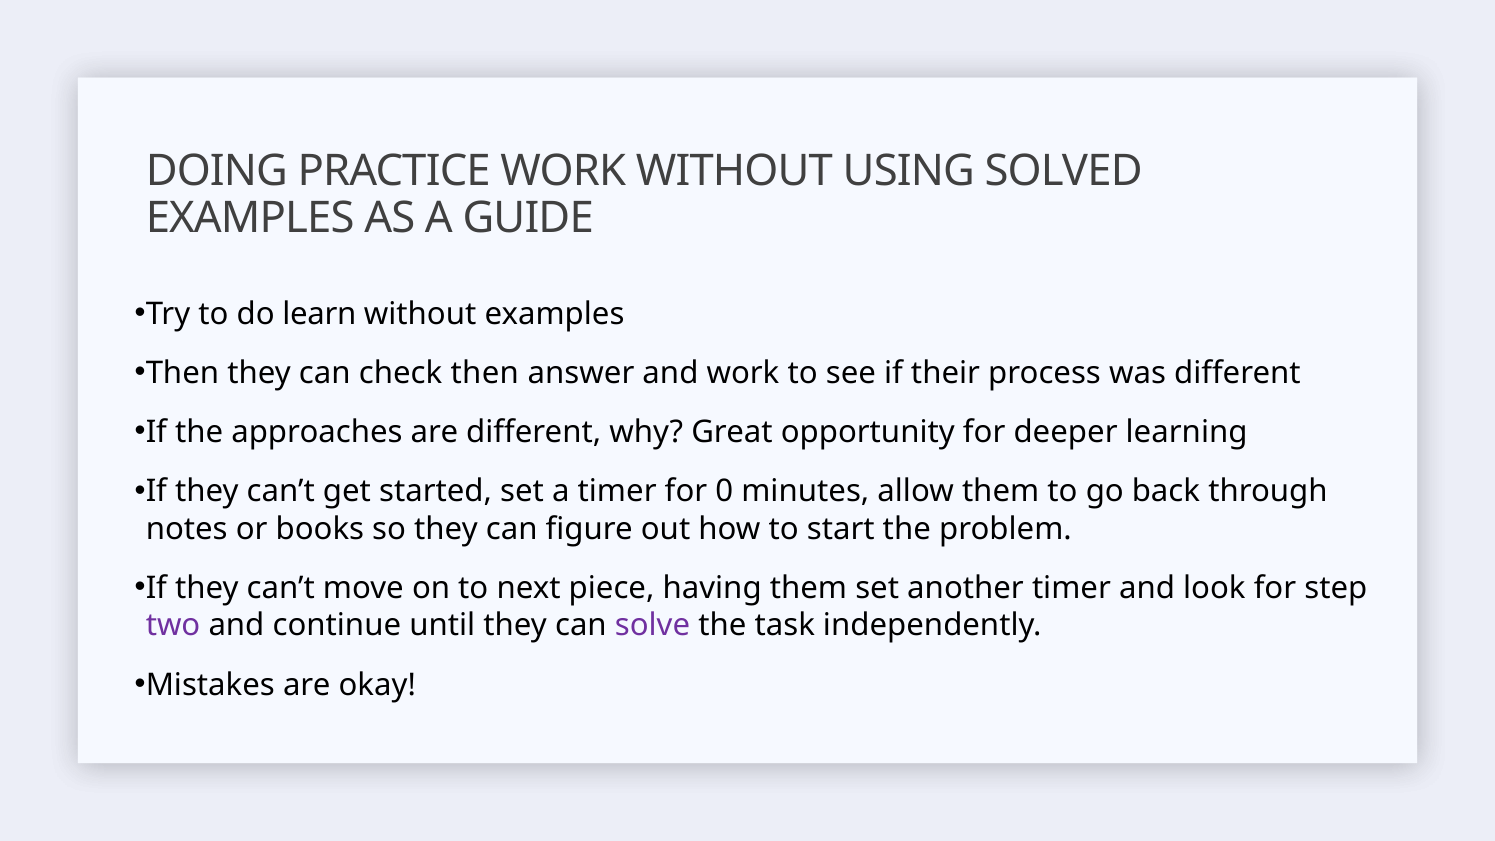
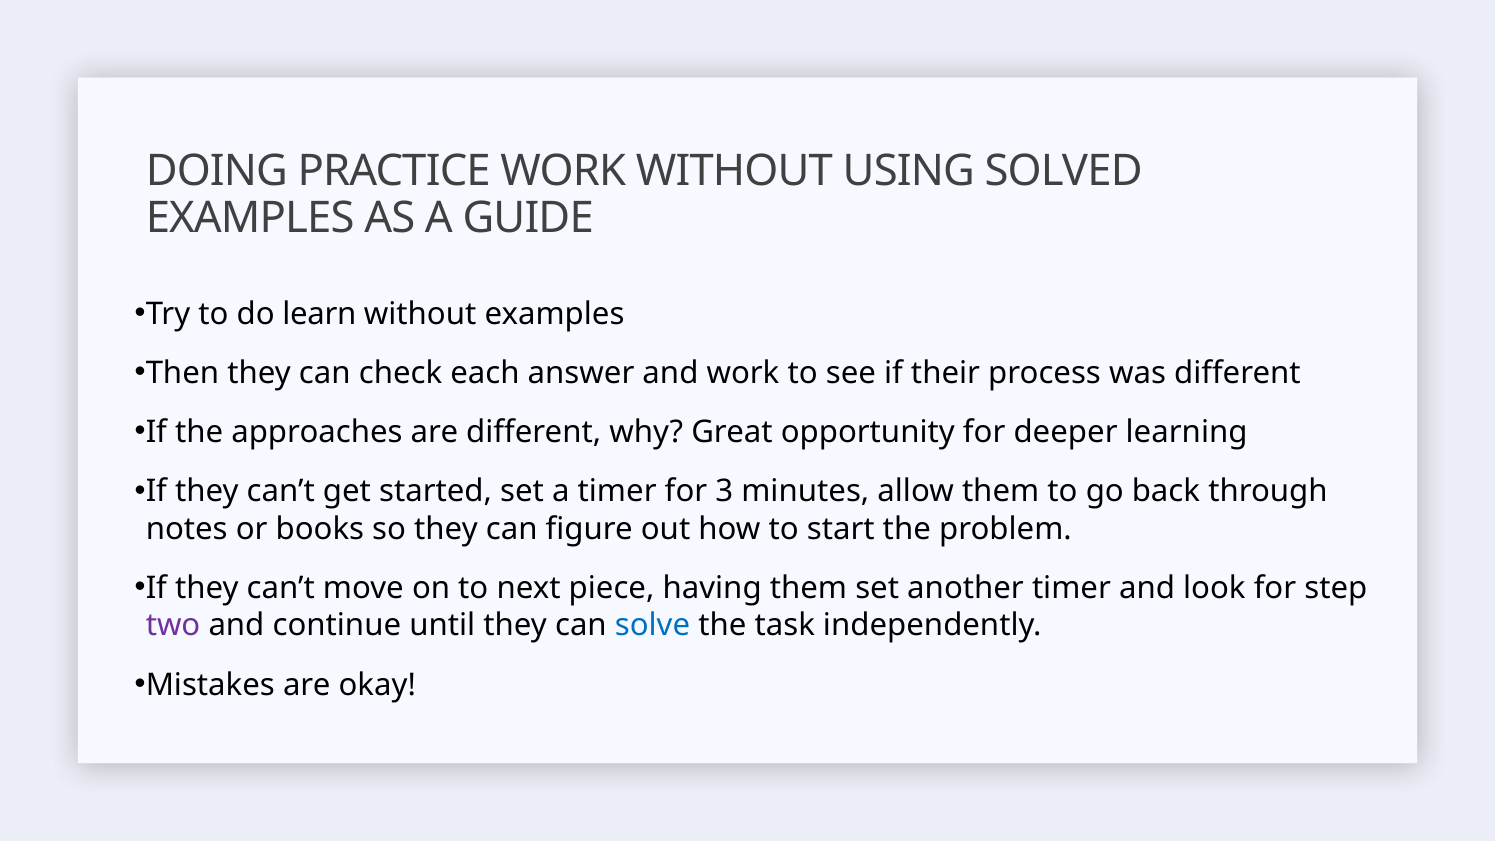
check then: then -> each (485, 373)
0: 0 -> 3 (724, 491)
solve colour: purple -> blue (653, 625)
